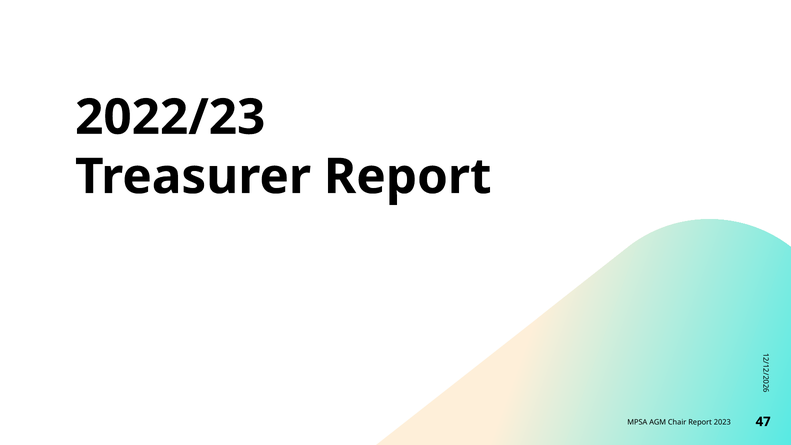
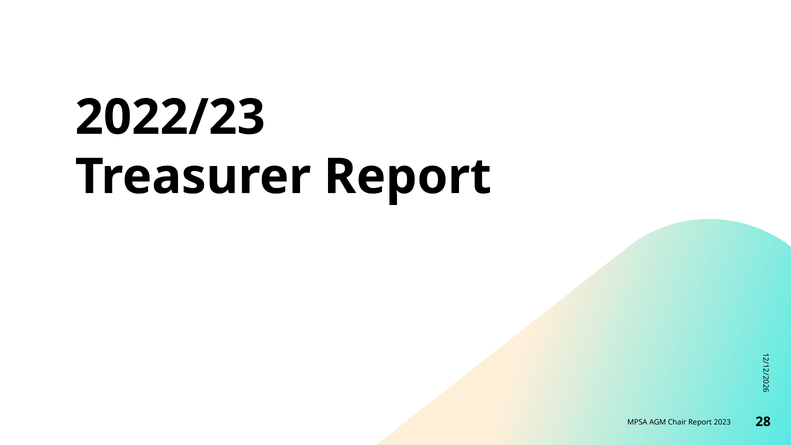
47: 47 -> 28 (763, 422)
